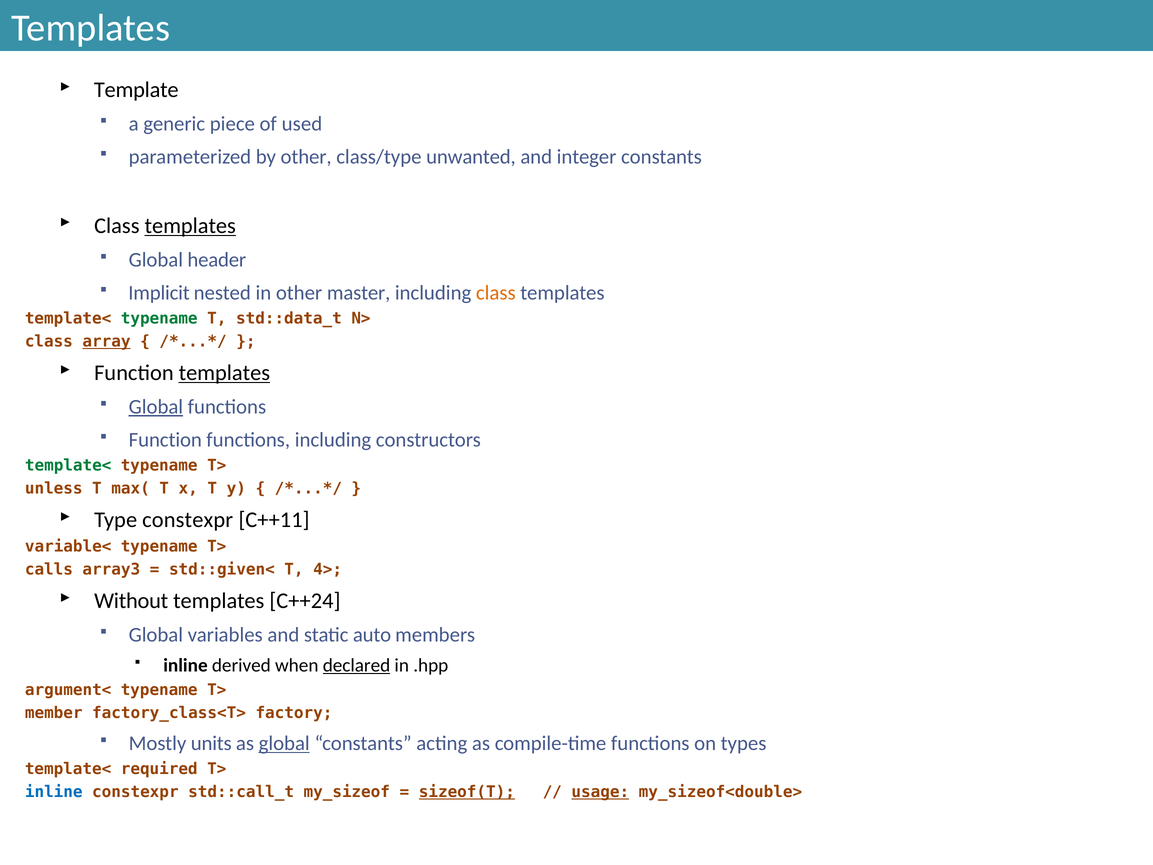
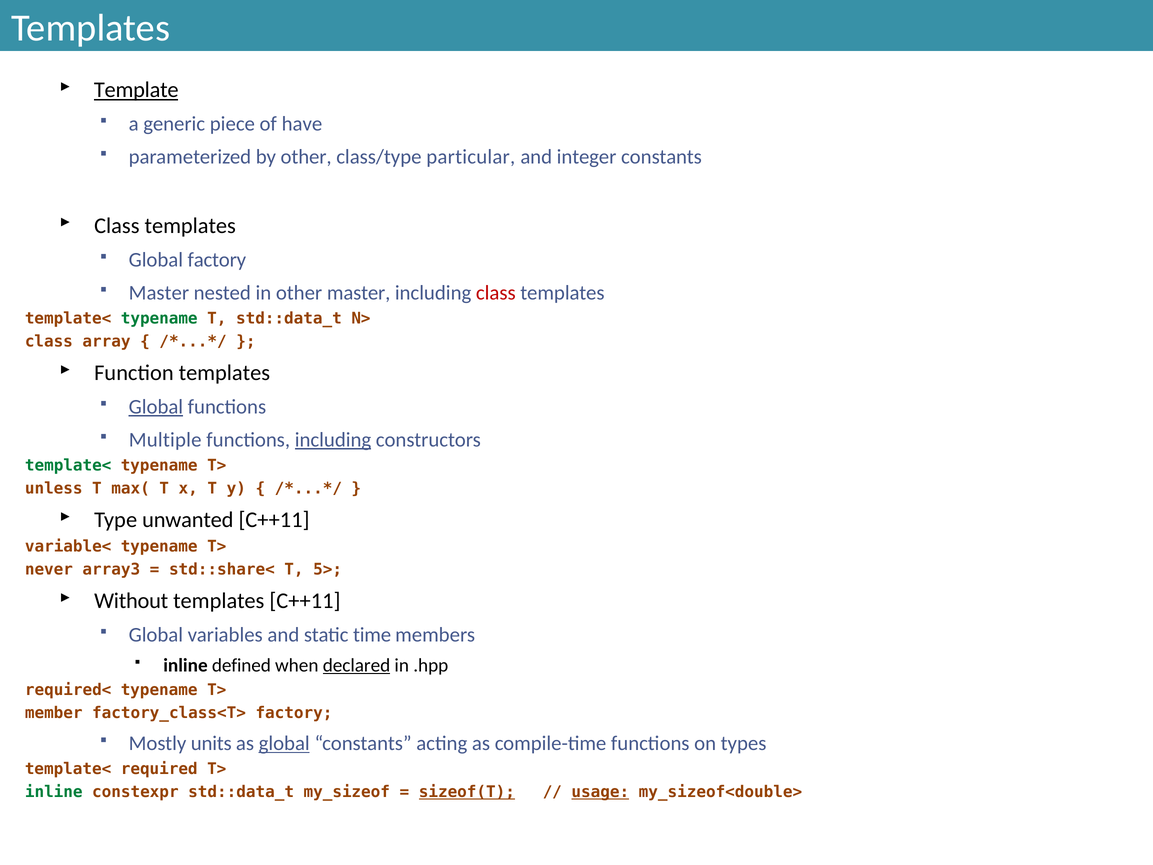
Template underline: none -> present (136, 90)
used: used -> have (302, 124)
unwanted: unwanted -> particular (471, 157)
templates underline: present -> none (190, 226)
Global header: header -> factory (217, 260)
Implicit: Implicit -> Master (159, 293)
class colour: orange -> red (496, 293)
array underline: present -> none (107, 341)
templates underline: present -> none (224, 373)
Function: Function -> Multiple (165, 440)
including underline: none -> present (333, 440)
Type constexpr: constexpr -> unwanted (188, 520)
calls: calls -> never (49, 569)
std::given<: std::given< -> std::share< (222, 569)
4>: 4> -> 5> (328, 569)
templates C++24: C++24 -> C++11 (305, 601)
auto: auto -> time (372, 635)
derived: derived -> defined (241, 665)
argument<: argument< -> required< (68, 690)
inline colour: blue -> green (54, 792)
constexpr std::call_t: std::call_t -> std::data_t (241, 792)
